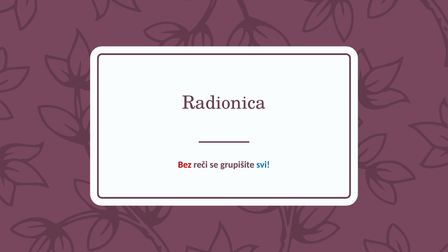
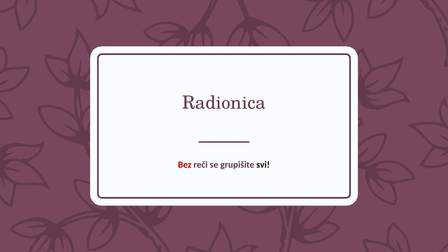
svi colour: blue -> black (263, 165)
